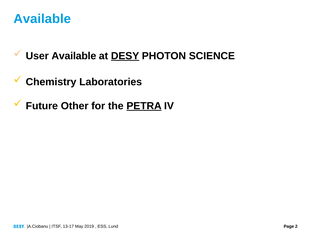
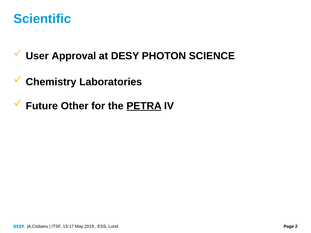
Available: Available -> Scientific (42, 19)
User Available: Available -> Approval (74, 56)
DESY underline: present -> none (125, 56)
